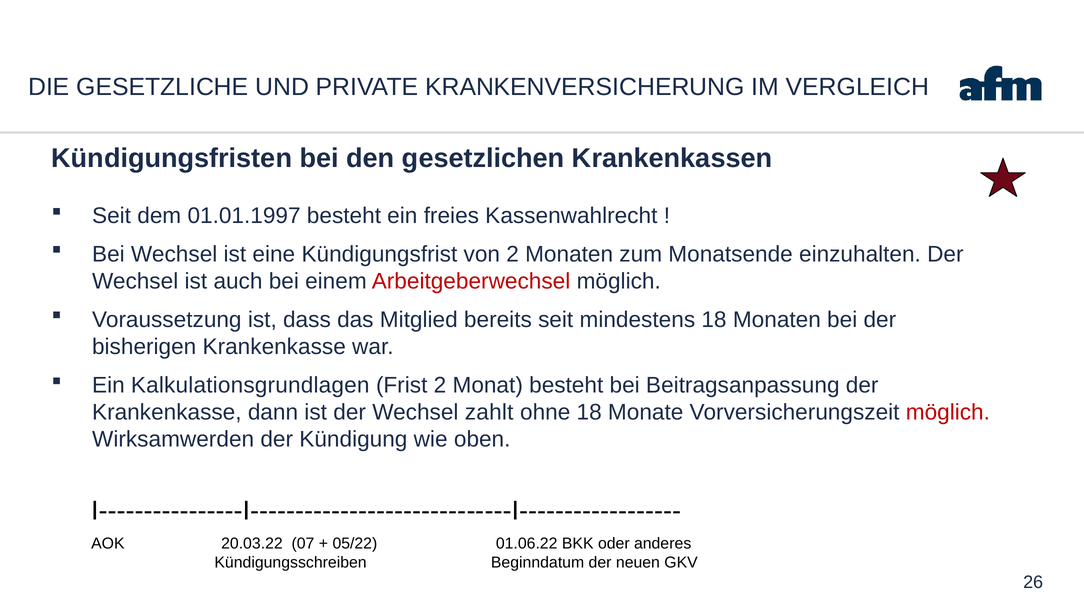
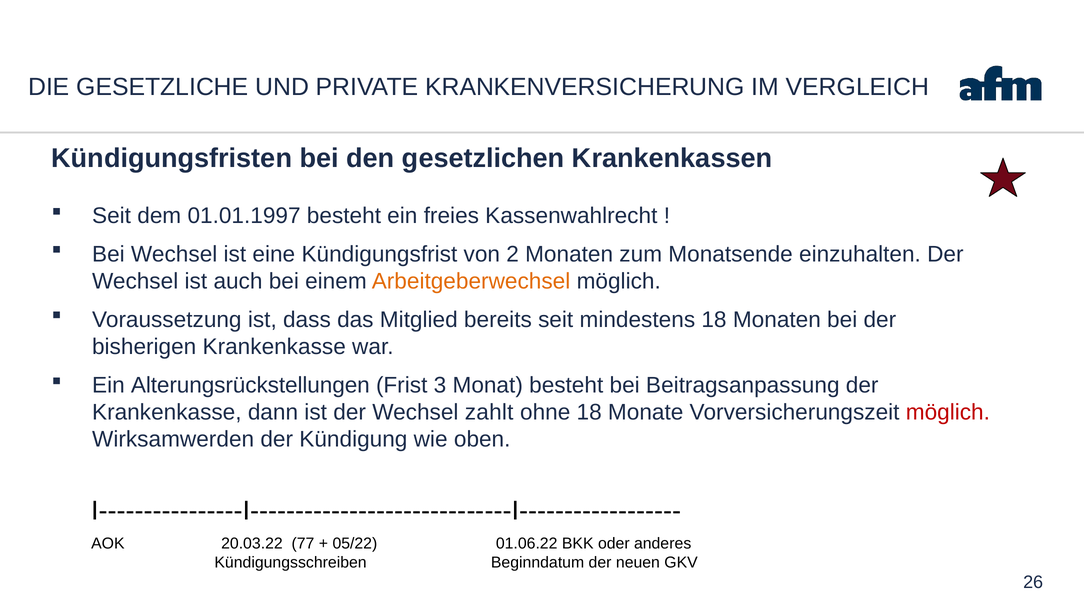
Arbeitgeberwechsel colour: red -> orange (471, 281)
Kalkulationsgrundlagen: Kalkulationsgrundlagen -> Alterungsrückstellungen (250, 385)
Frist 2: 2 -> 3 (440, 385)
07: 07 -> 77 (303, 543)
